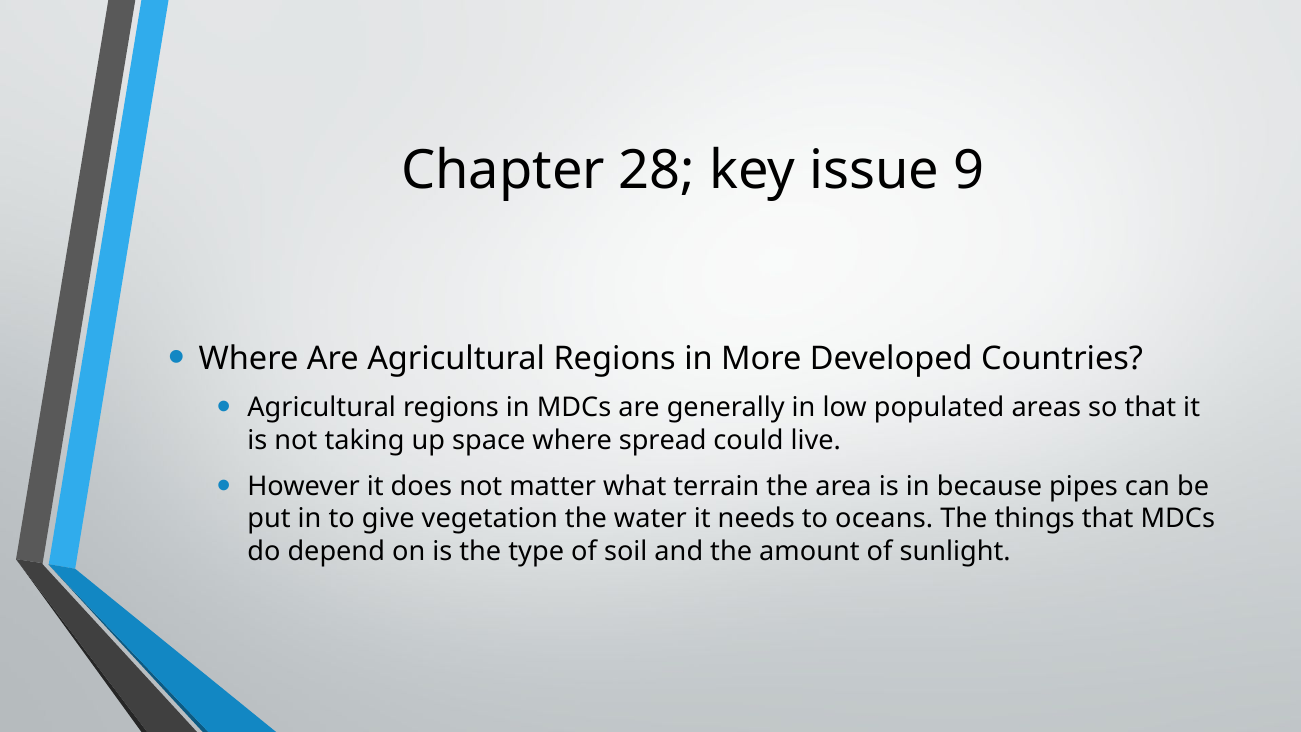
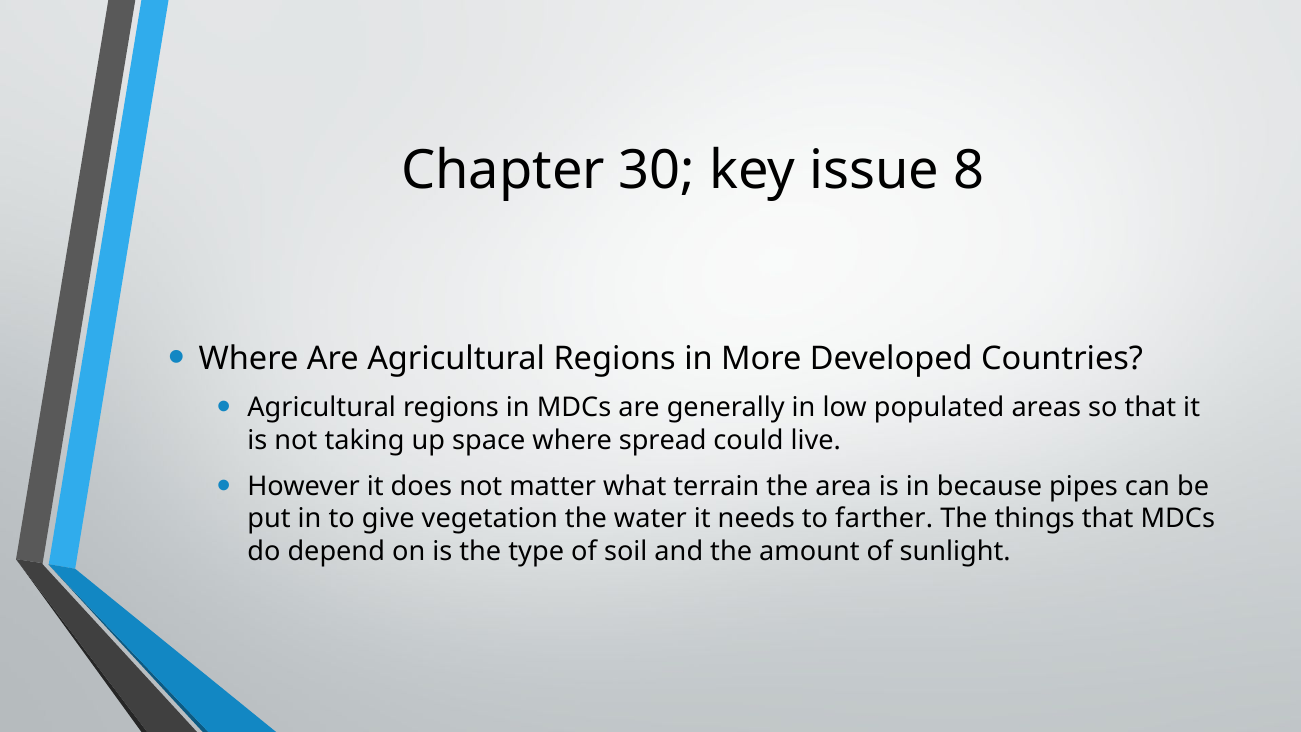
28: 28 -> 30 (657, 170)
9: 9 -> 8 (969, 170)
oceans: oceans -> farther (884, 519)
